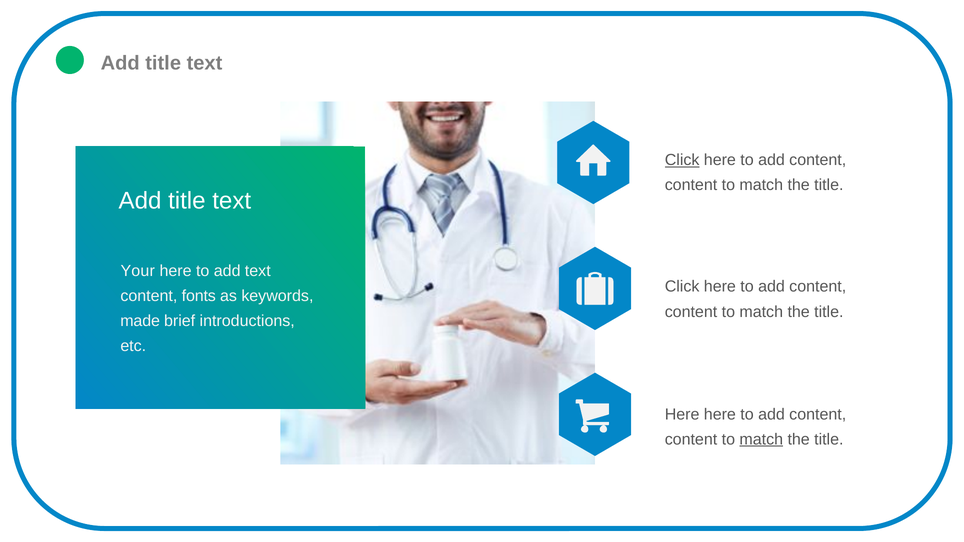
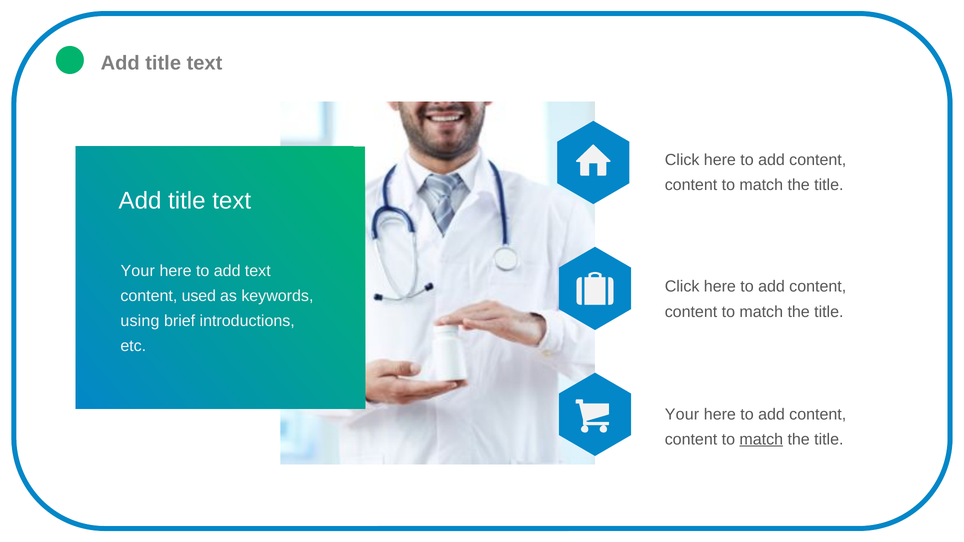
Click underline: present -> none (682, 160)
fonts: fonts -> used (199, 296)
made: made -> using (140, 321)
Here: Here -> Your (682, 414)
